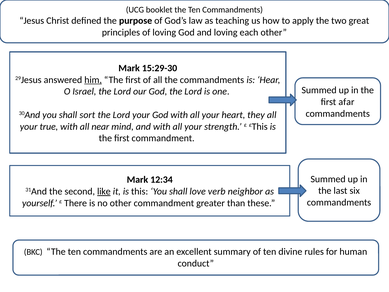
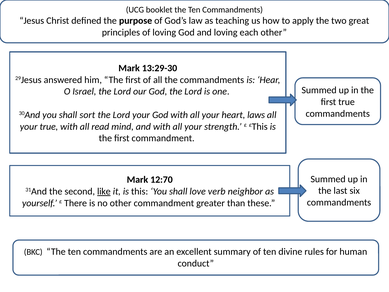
15:29-30: 15:29-30 -> 13:29-30 (160, 68)
him underline: present -> none (93, 80)
first afar: afar -> true (347, 102)
they: they -> laws (256, 115)
near: near -> read (100, 126)
12:34: 12:34 -> 12:70 (162, 180)
